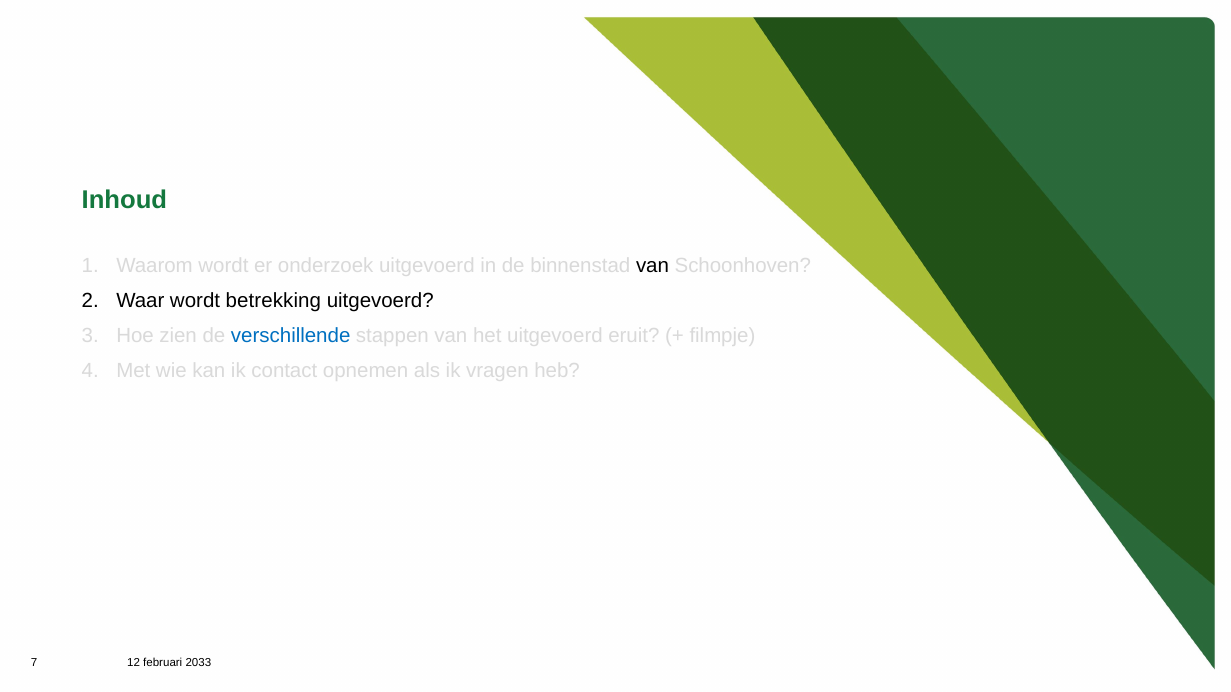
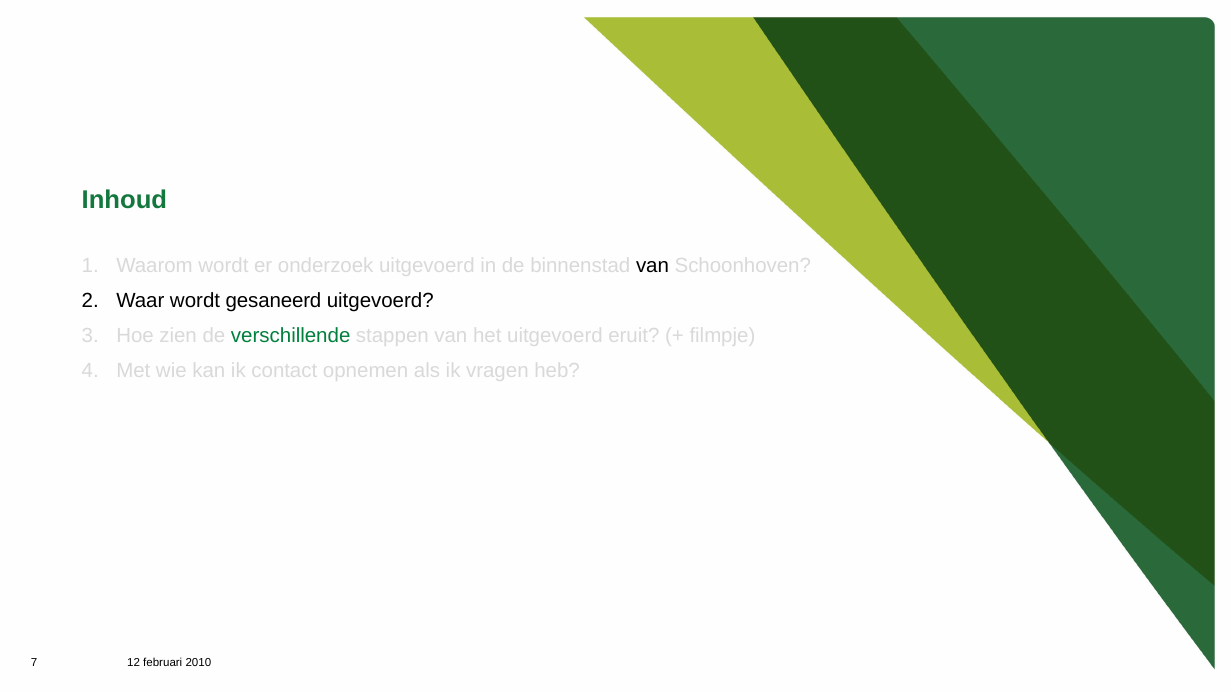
betrekking: betrekking -> gesaneerd (274, 301)
verschillende colour: blue -> green (291, 336)
2033: 2033 -> 2010 (198, 663)
